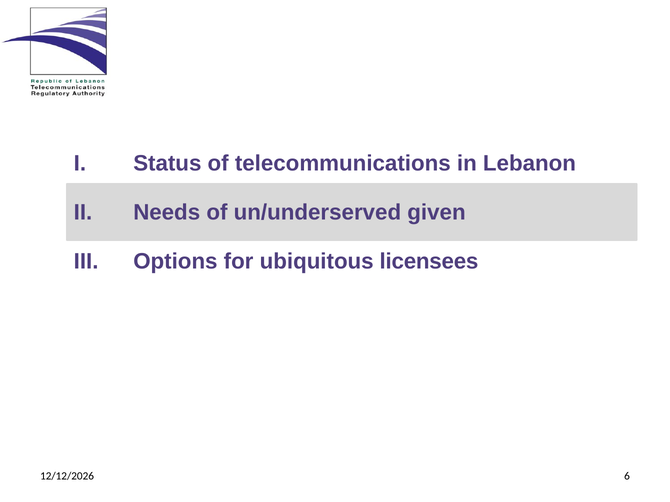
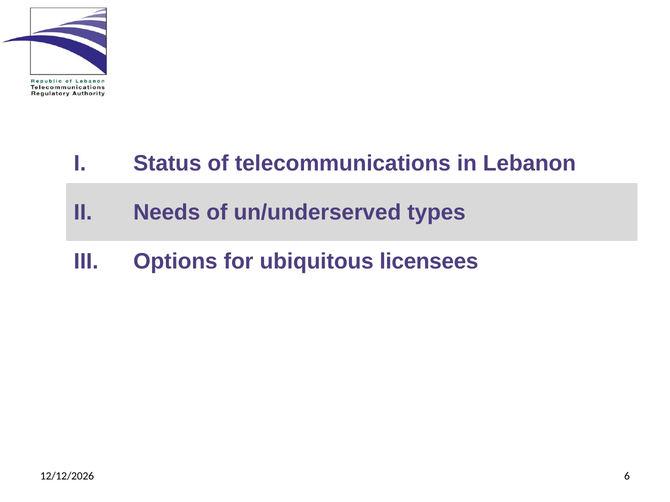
given: given -> types (437, 213)
